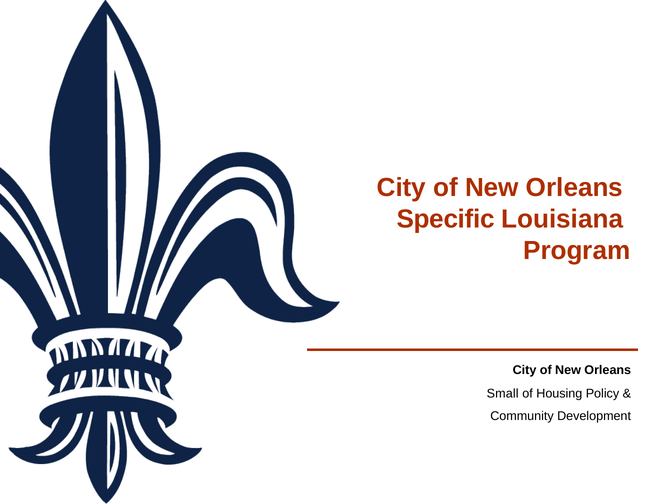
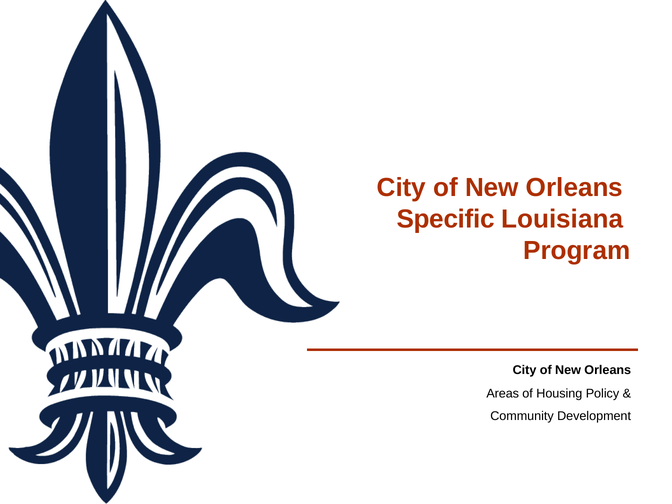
Small: Small -> Areas (503, 394)
